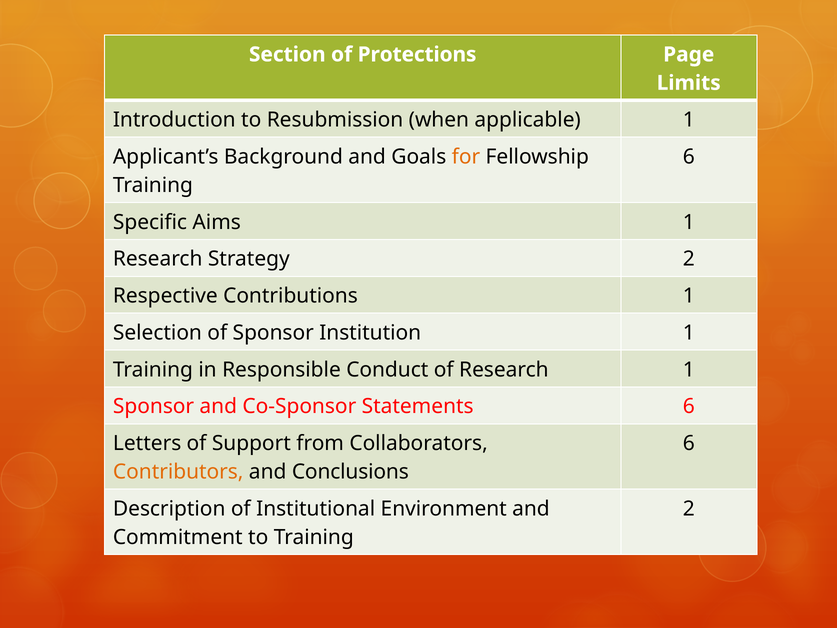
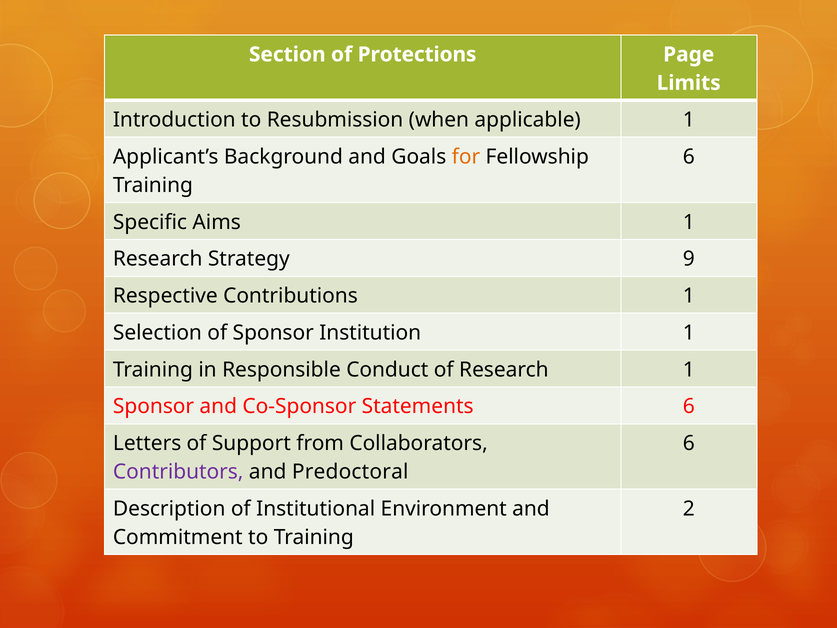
Strategy 2: 2 -> 9 (689, 259)
Contributors colour: orange -> purple (178, 472)
Conclusions: Conclusions -> Predoctoral (350, 472)
